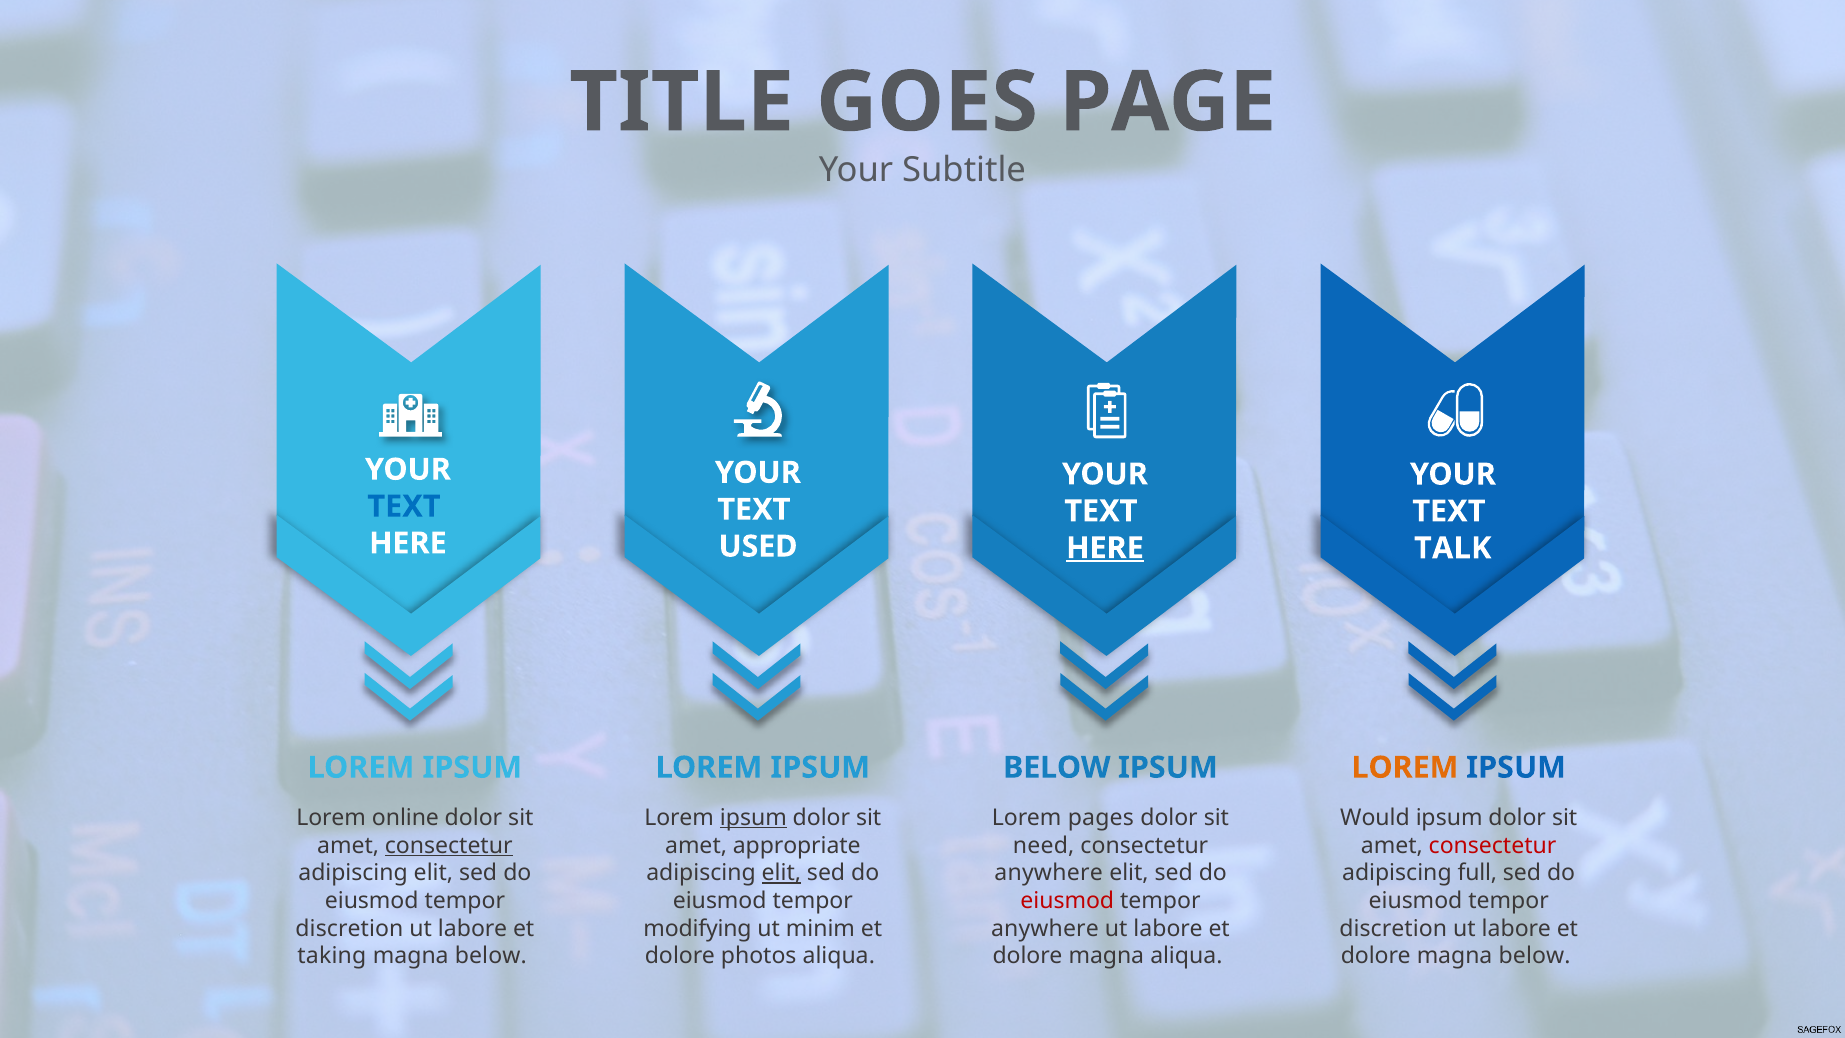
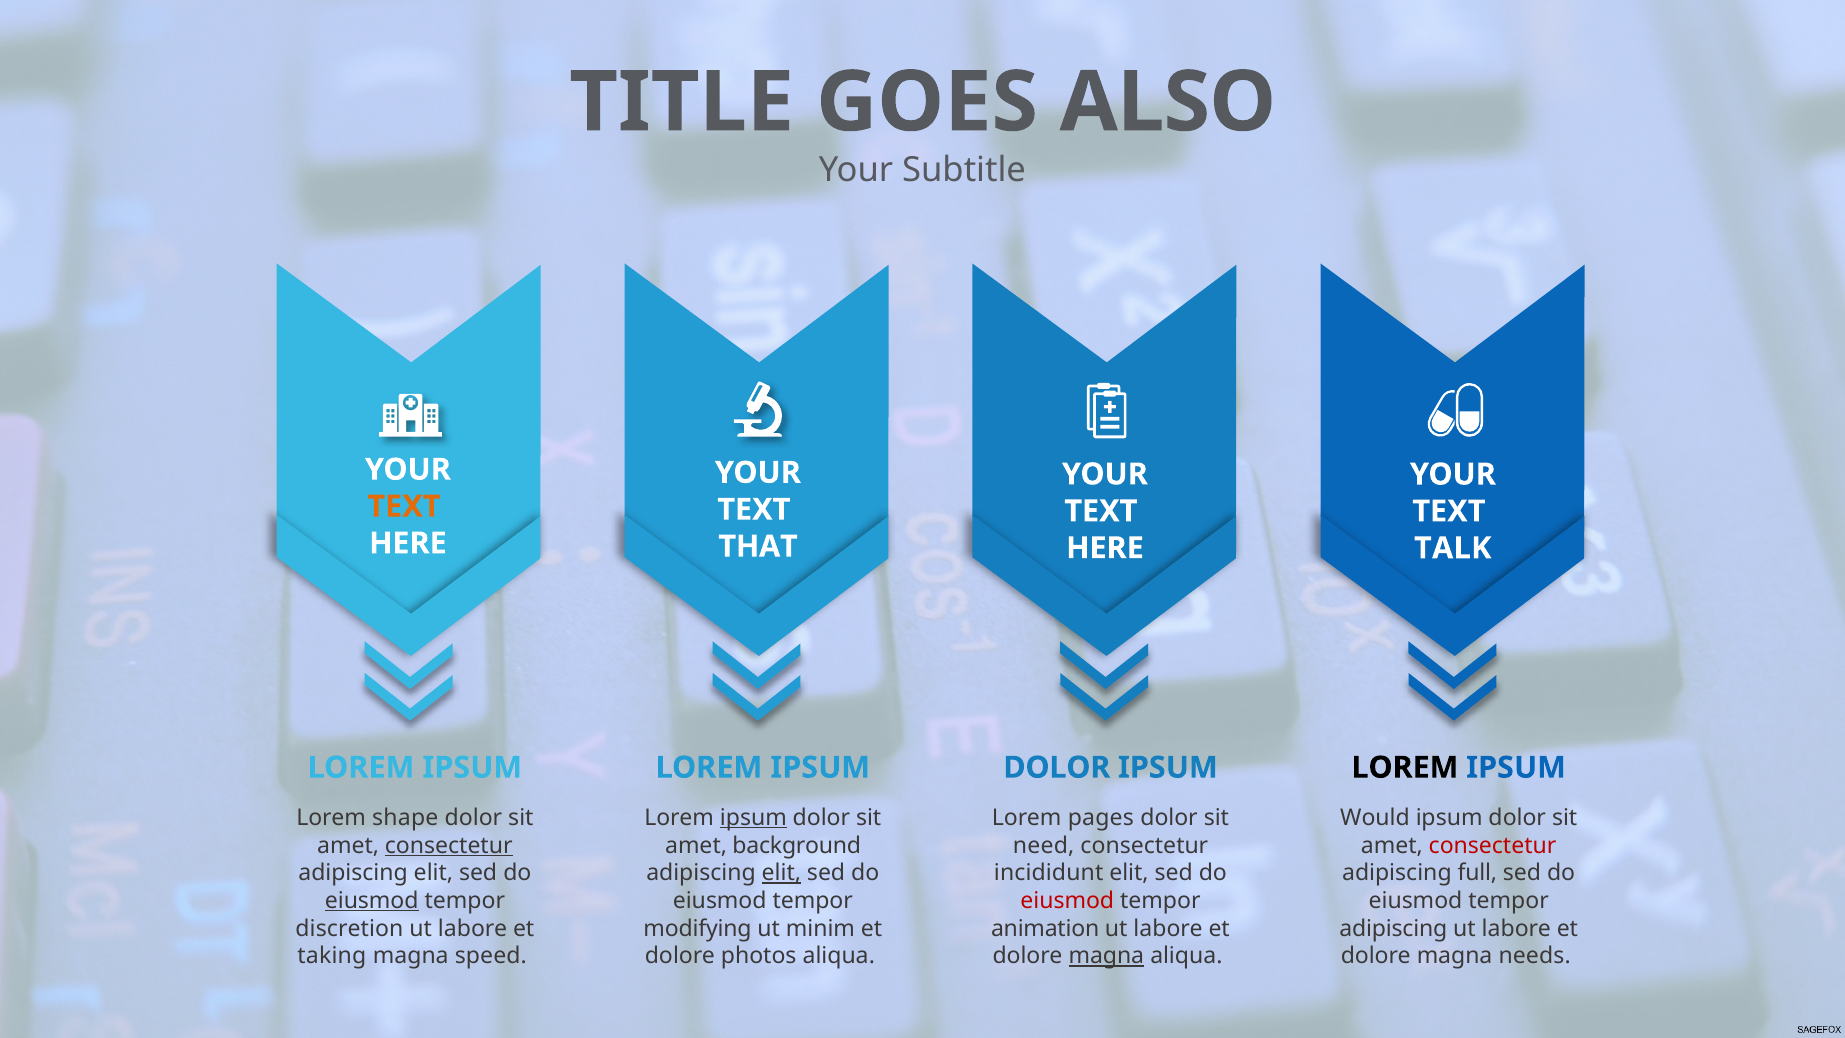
PAGE: PAGE -> ALSO (1168, 102)
TEXT colour: blue -> orange (404, 506)
USED: USED -> THAT (758, 546)
HERE underline: present -> none (1105, 548)
BELOW: BELOW -> DOLOR (1057, 767)
LOREM colour: orange -> black (1405, 767)
online: online -> shape (405, 818)
appropriate: appropriate -> background (797, 845)
anywhere: anywhere -> incididunt (1049, 873)
eiusmod underline: none -> present (372, 901)
anywhere: anywhere -> animation (1045, 928)
discretion: discretion -> adipiscing (1393, 928)
below: below -> speed (491, 956)
magna underline: none -> present (1106, 956)
dolore magna below: below -> needs (1535, 956)
